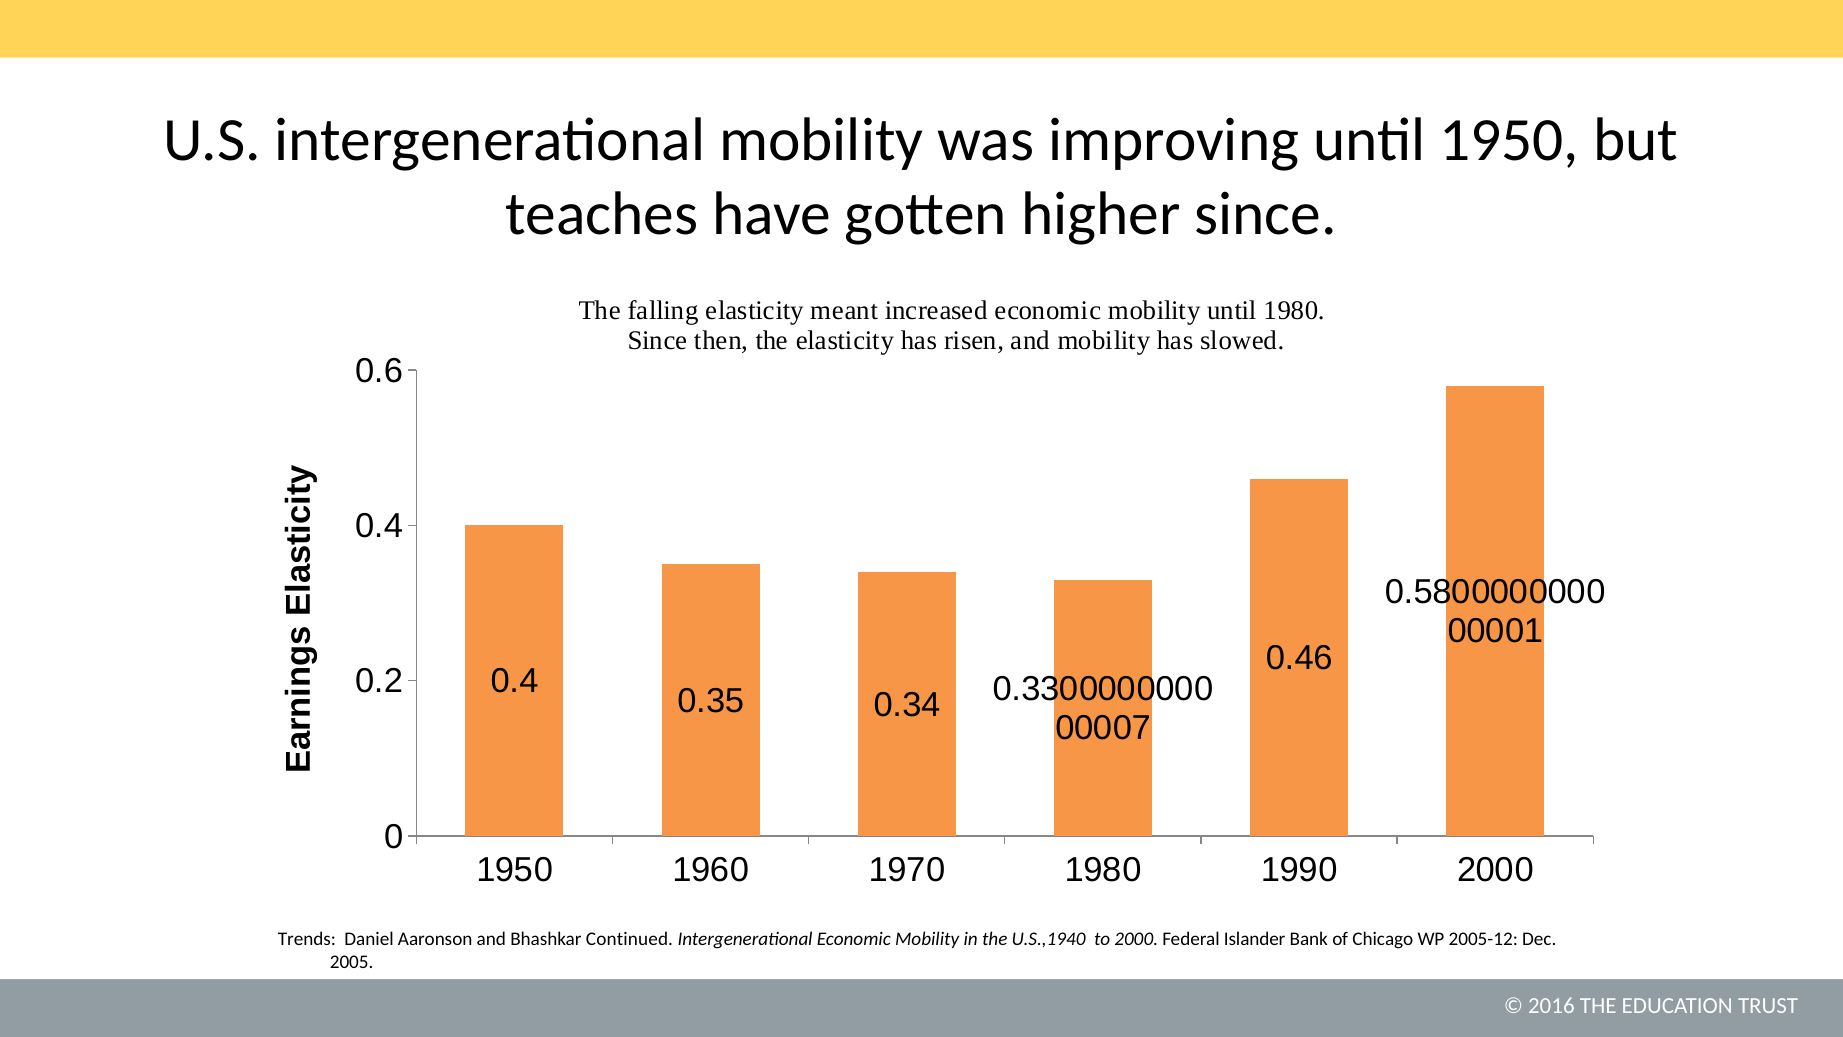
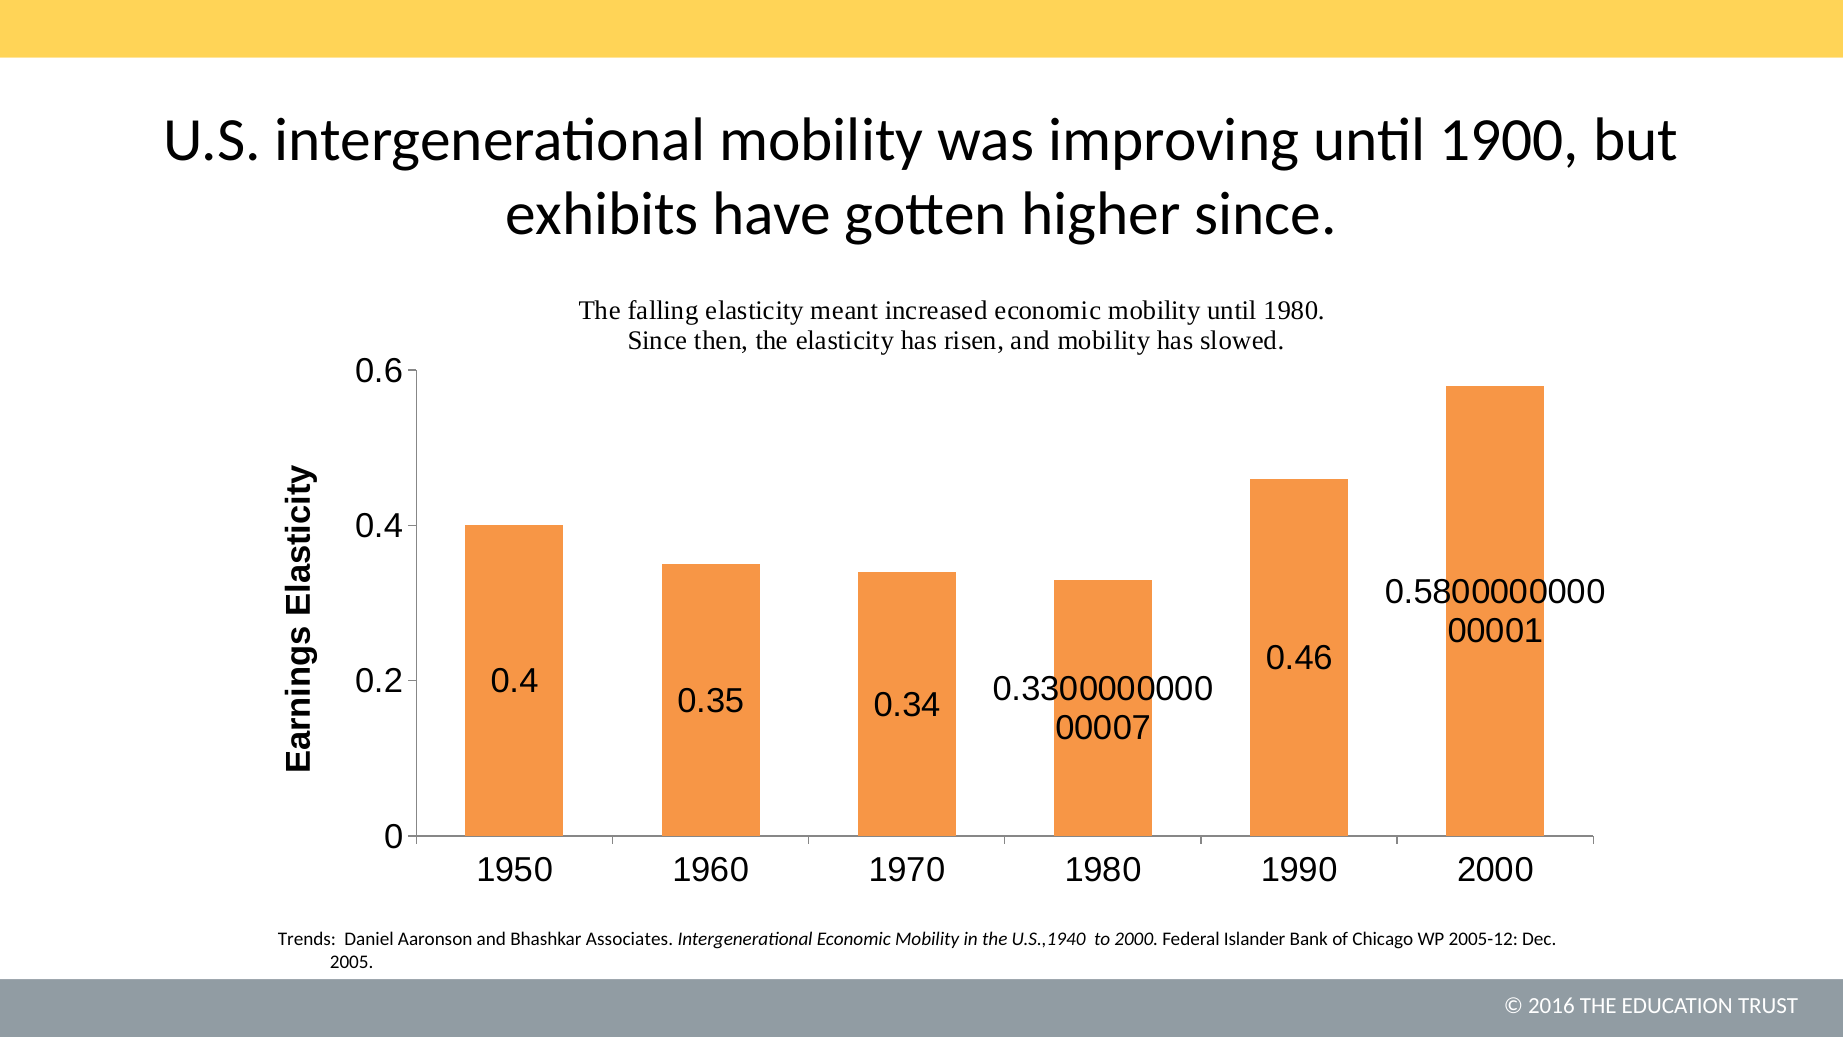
until 1950: 1950 -> 1900 (1509, 140)
teaches: teaches -> exhibits (602, 214)
Continued: Continued -> Associates (629, 939)
